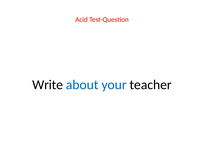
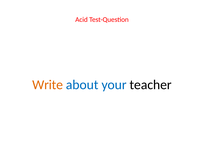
Write colour: black -> orange (48, 85)
